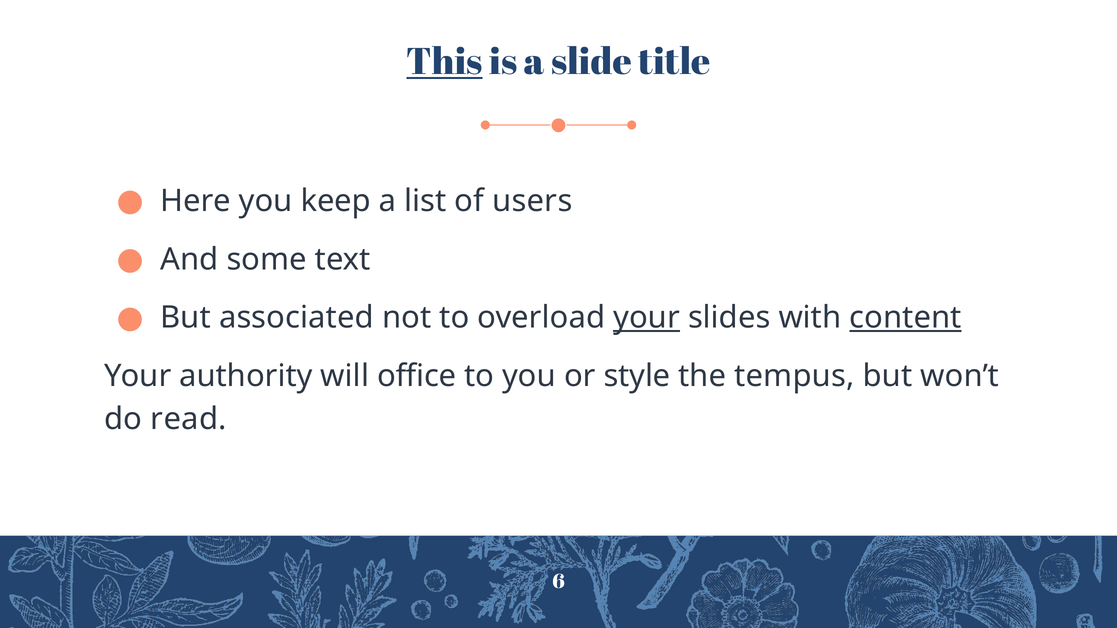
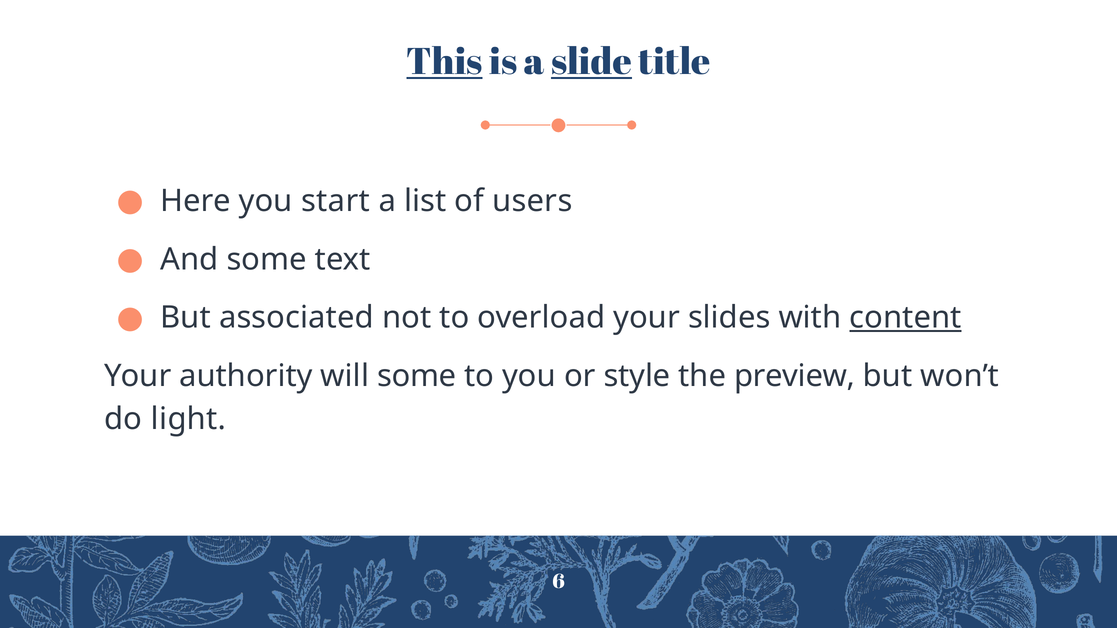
slide underline: none -> present (591, 62)
keep: keep -> start (335, 201)
your underline: present -> none (647, 318)
will office: office -> some (417, 376)
tempus: tempus -> preview (795, 376)
read: read -> light (189, 419)
